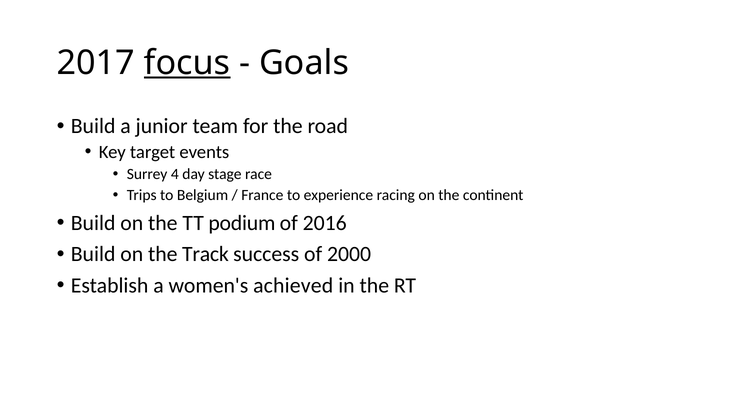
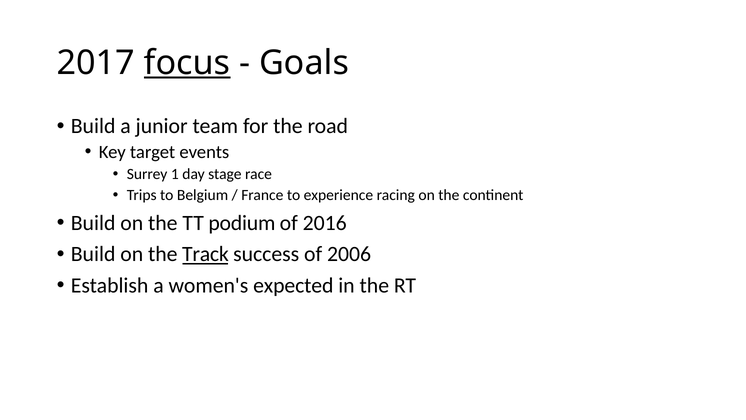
4: 4 -> 1 (175, 174)
Track underline: none -> present (205, 254)
2000: 2000 -> 2006 (349, 254)
achieved: achieved -> expected (293, 285)
